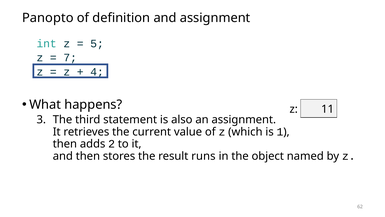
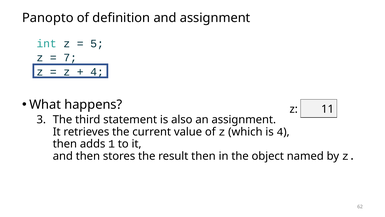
is 1: 1 -> 4 (280, 132)
2: 2 -> 1 (112, 144)
result runs: runs -> then (203, 156)
